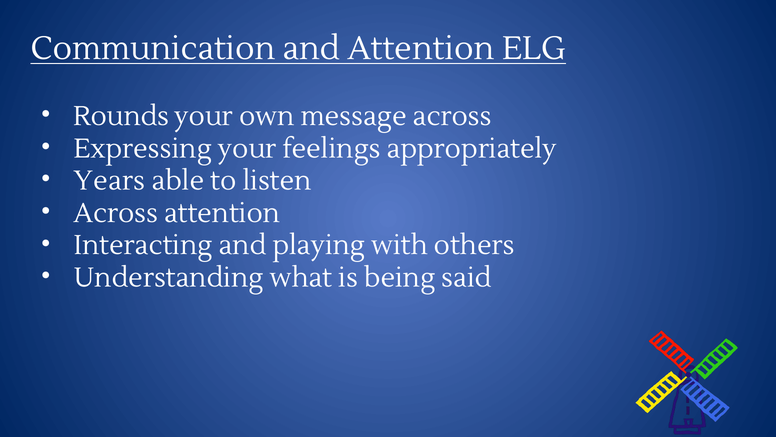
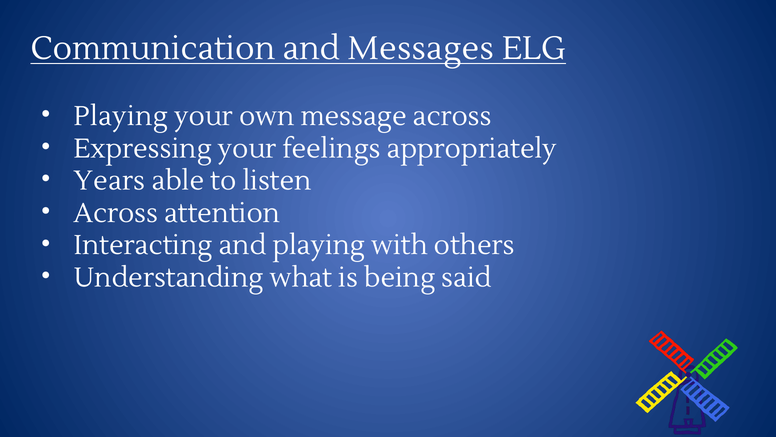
and Attention: Attention -> Messages (421, 48)
Rounds: Rounds -> Playing (121, 116)
